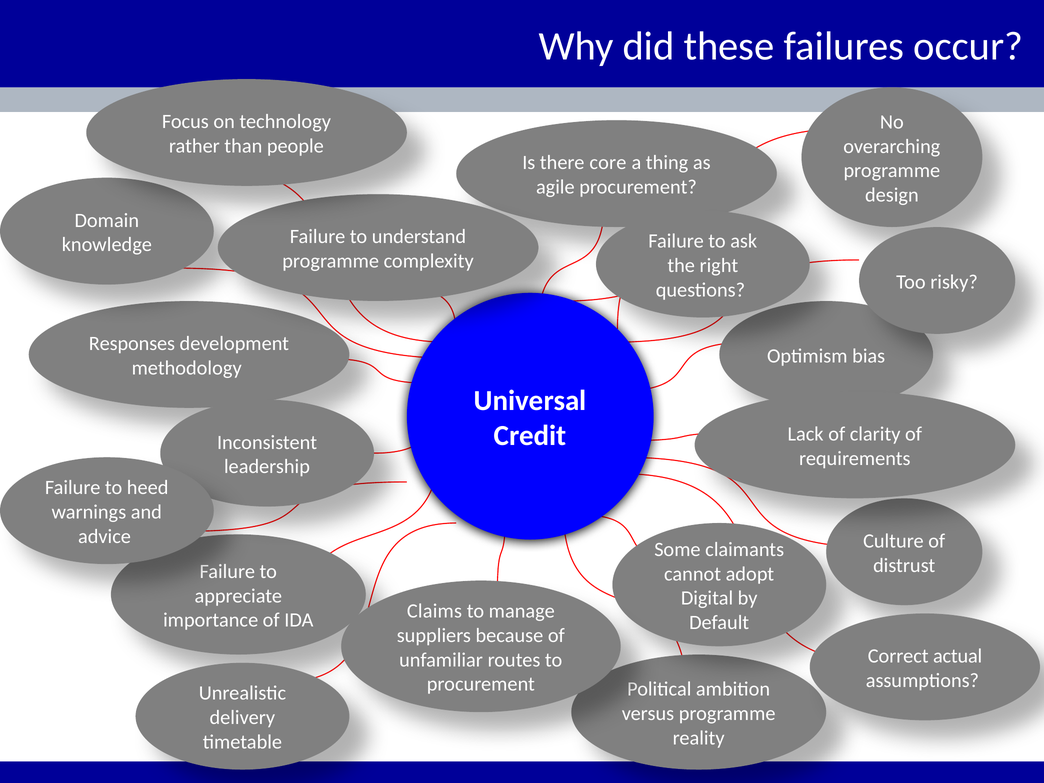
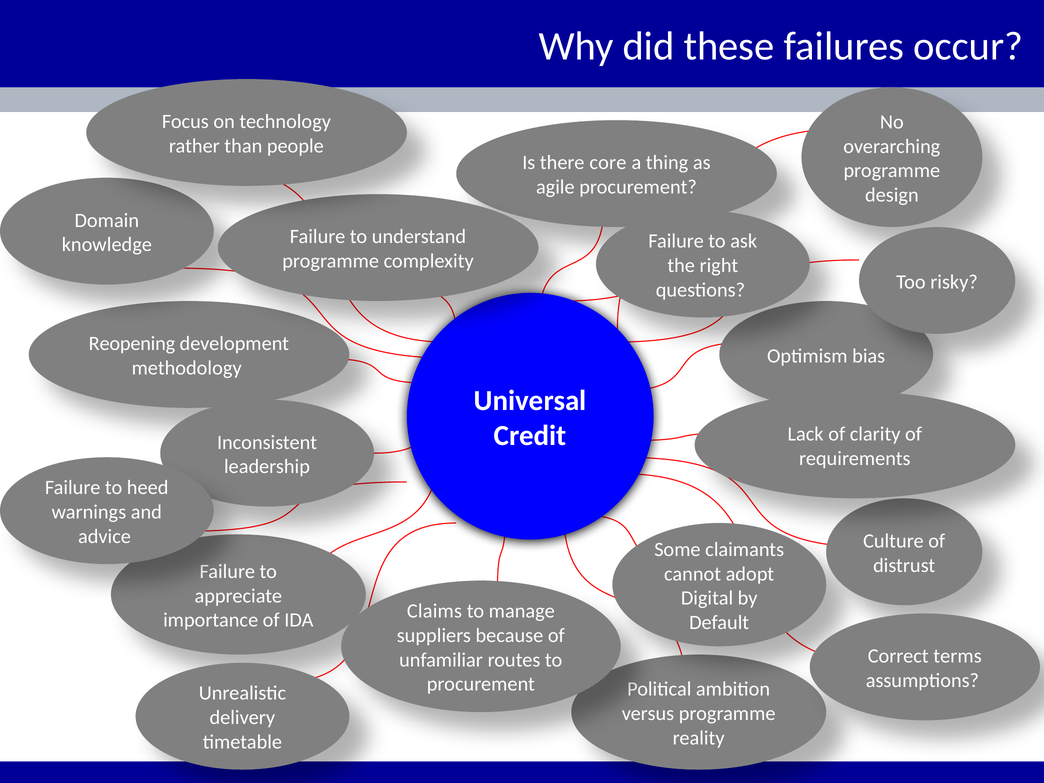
Responses: Responses -> Reopening (132, 344)
actual: actual -> terms (958, 656)
